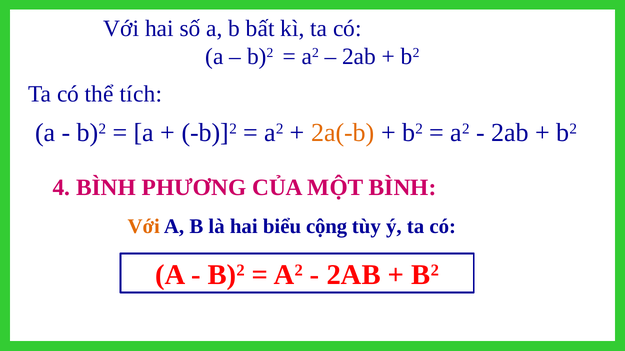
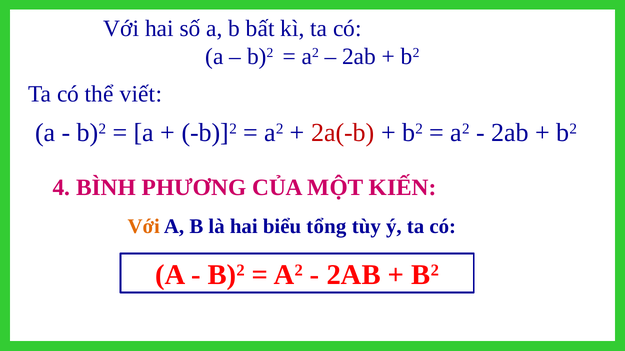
tích: tích -> viết (141, 94)
2a(-b colour: orange -> red (343, 133)
MỘT BÌNH: BÌNH -> KIẾN (403, 188)
cộng: cộng -> tổng (326, 227)
